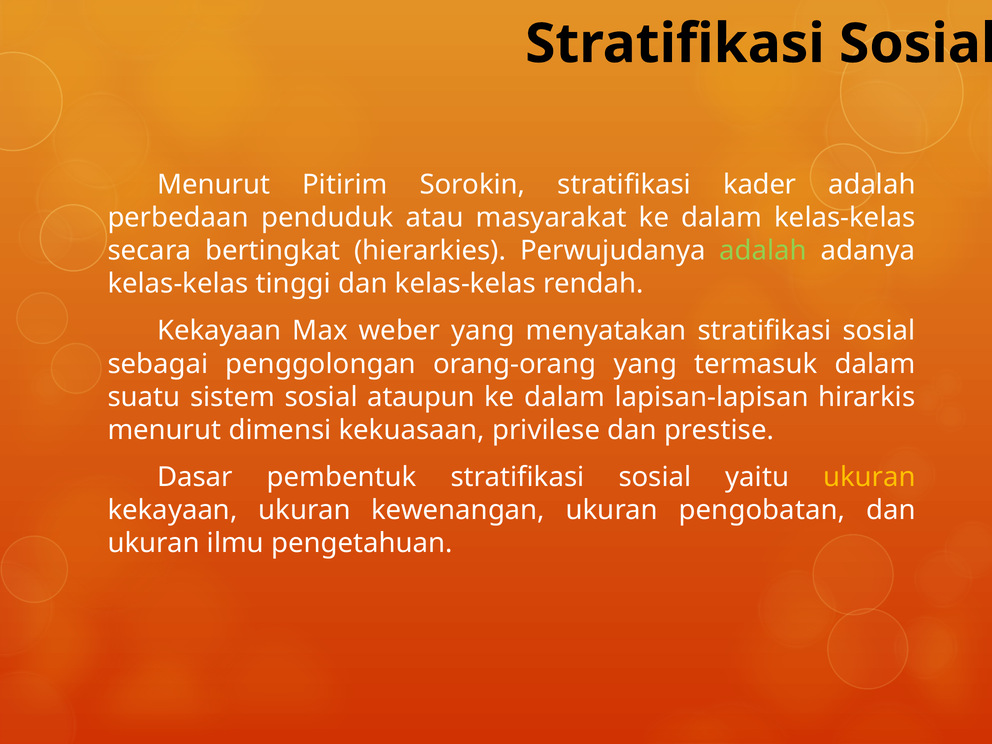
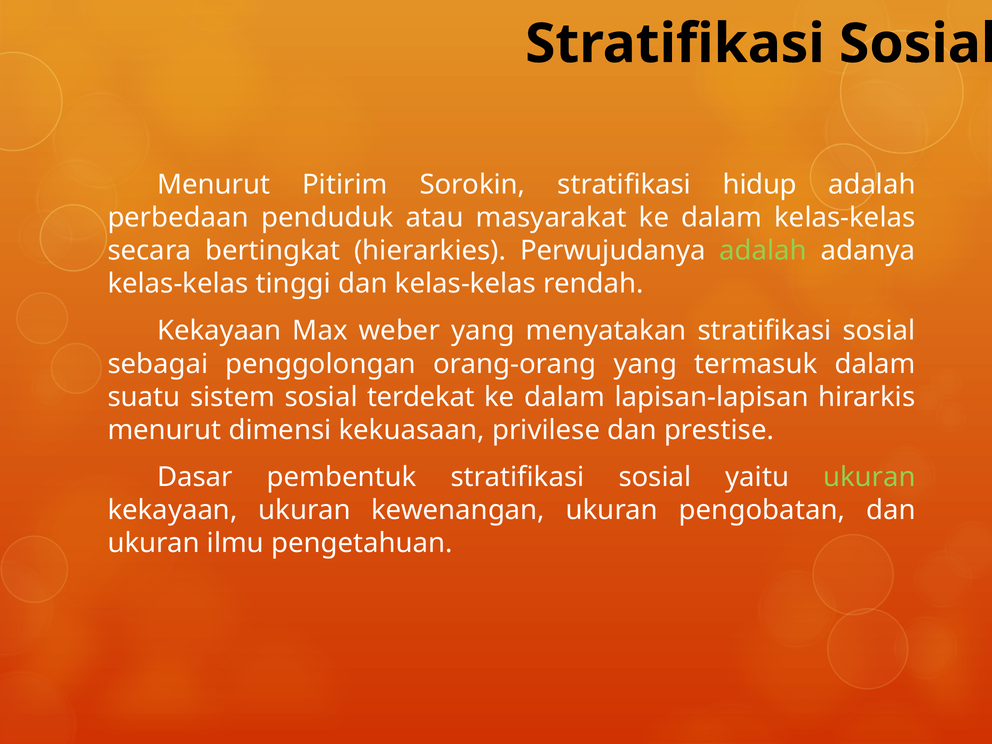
kader: kader -> hidup (760, 185)
ataupun: ataupun -> terdekat (421, 397)
ukuran colour: yellow -> light green (869, 477)
